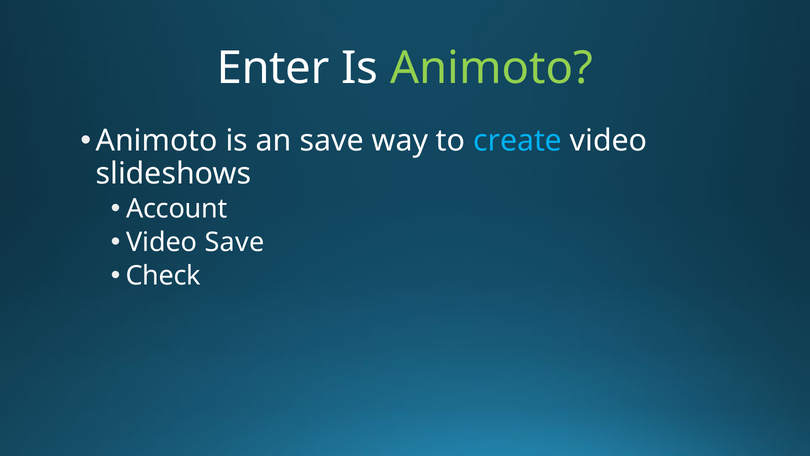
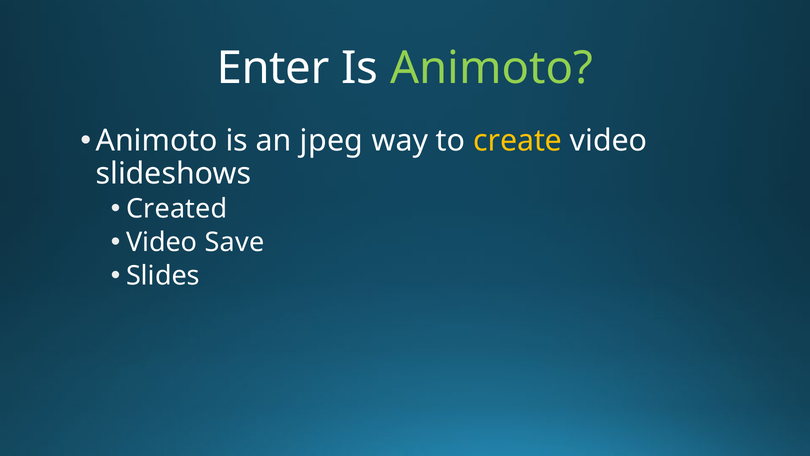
an save: save -> jpeg (332, 141)
create colour: light blue -> yellow (518, 141)
Account: Account -> Created (177, 209)
Check: Check -> Slides (163, 275)
